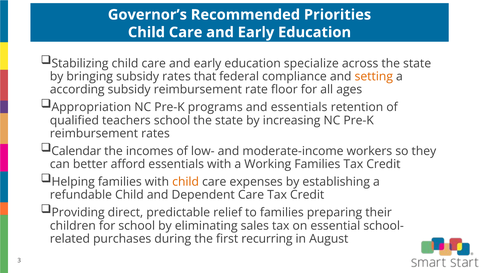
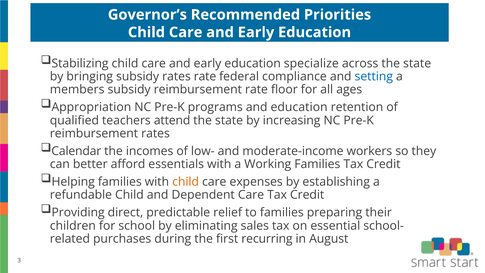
rates that: that -> rate (205, 77)
setting colour: orange -> blue (374, 77)
according: according -> members (77, 90)
and essentials: essentials -> education (299, 107)
teachers school: school -> attend (172, 120)
